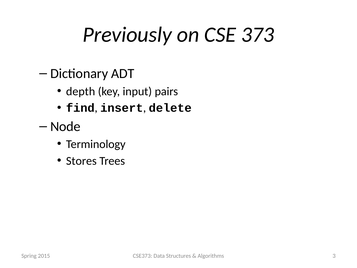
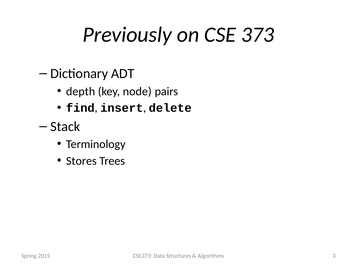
input: input -> node (137, 91)
Node: Node -> Stack (65, 126)
